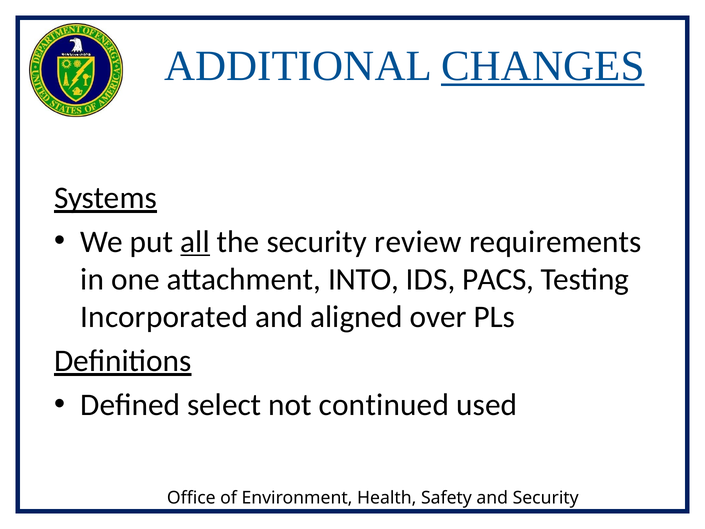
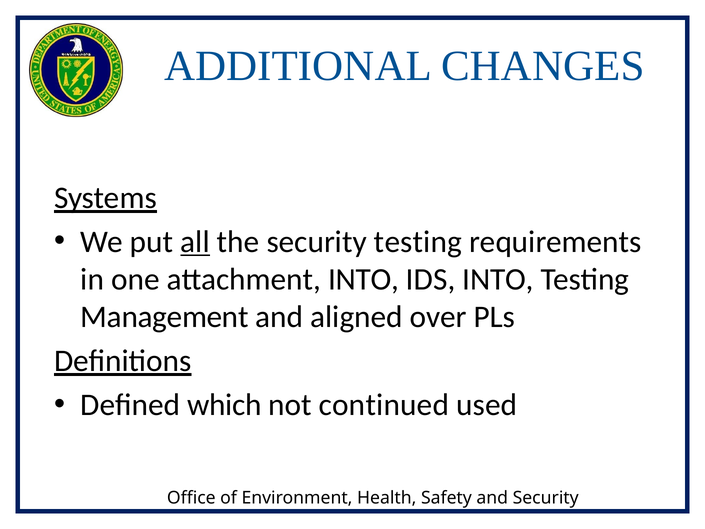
CHANGES underline: present -> none (543, 66)
security review: review -> testing (418, 242)
IDS PACS: PACS -> INTO (498, 279)
Incorporated: Incorporated -> Management (164, 317)
select: select -> which (224, 405)
